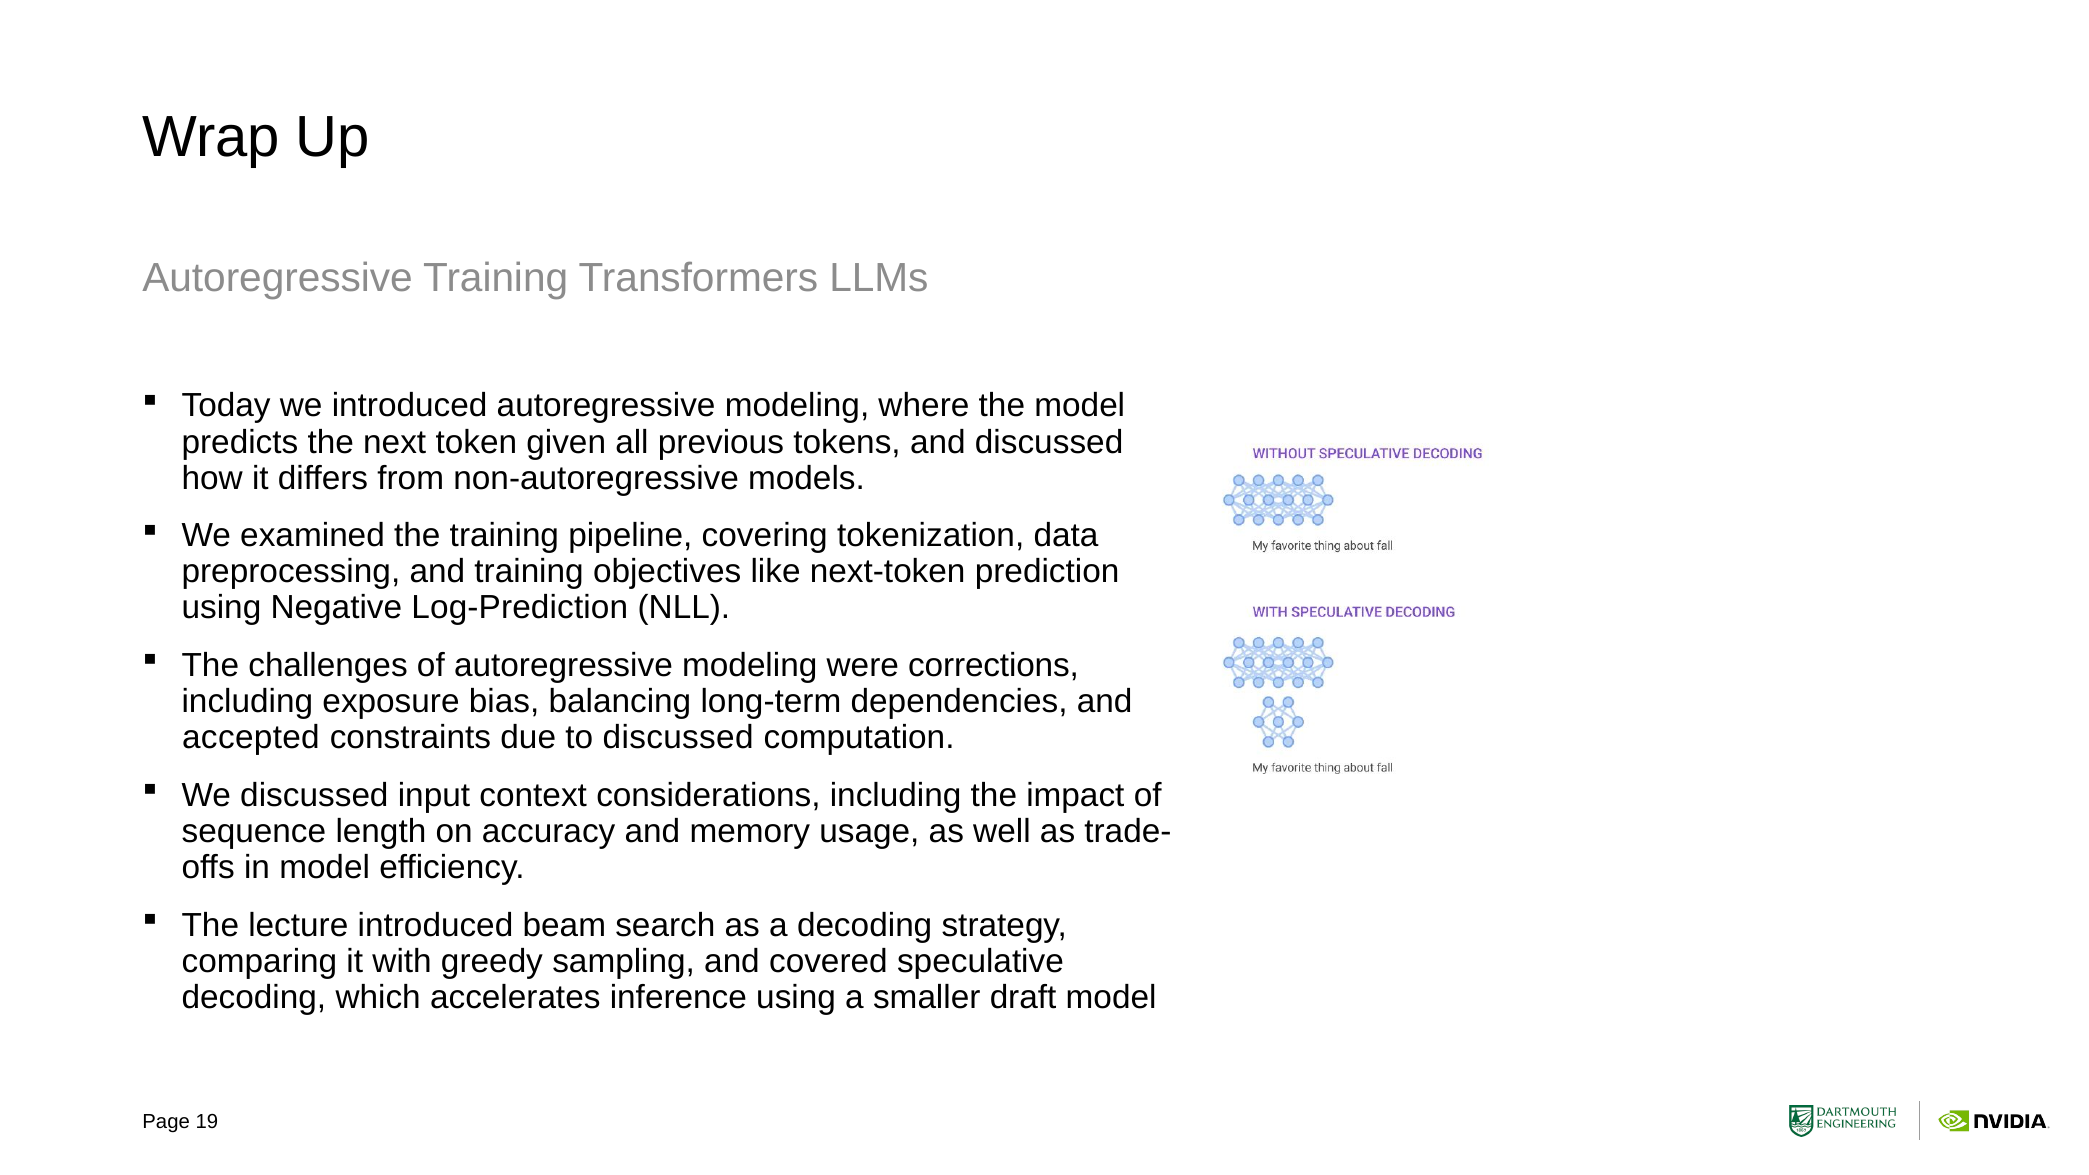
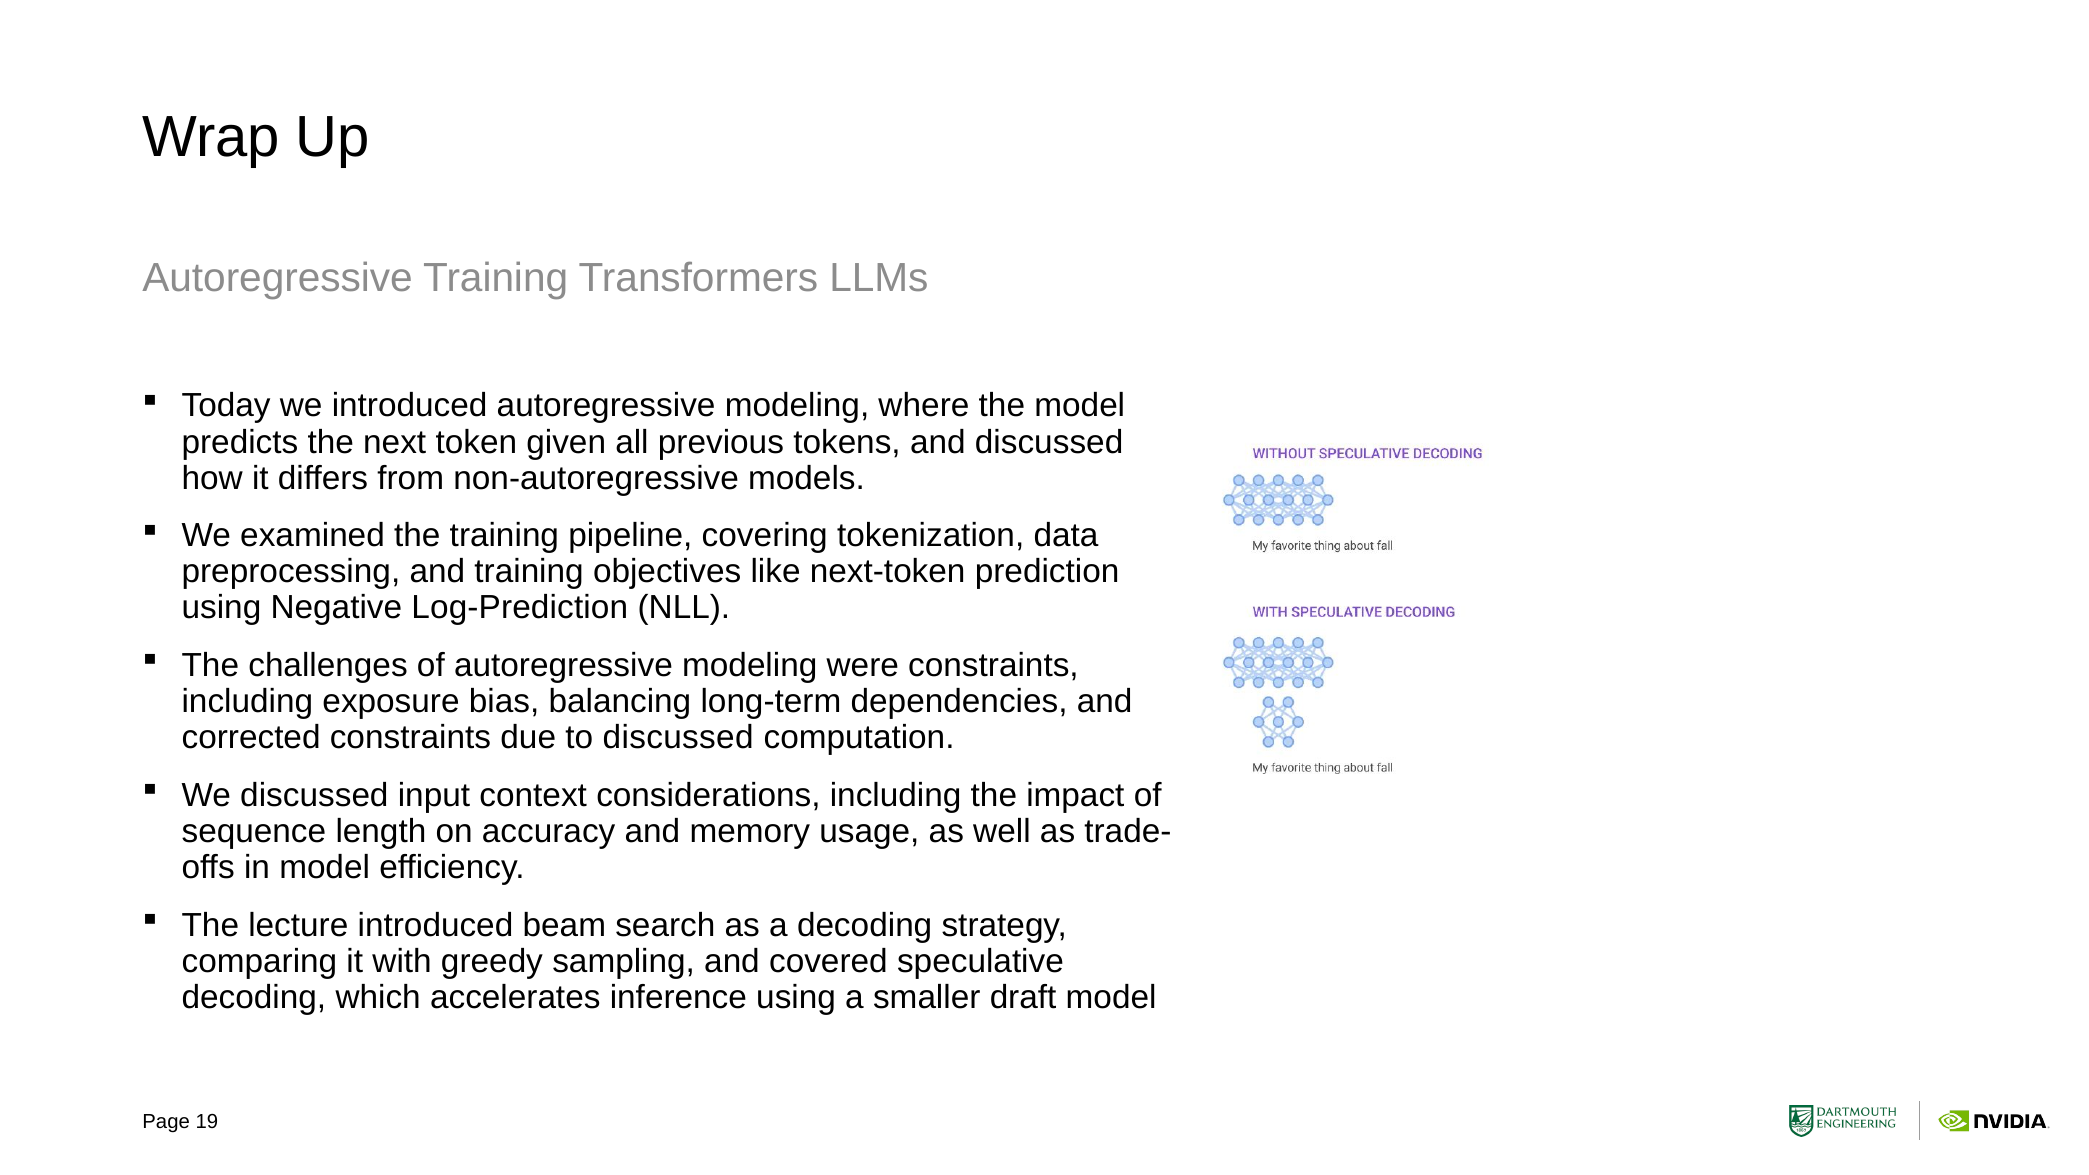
were corrections: corrections -> constraints (993, 666)
accepted: accepted -> corrected (251, 738)
